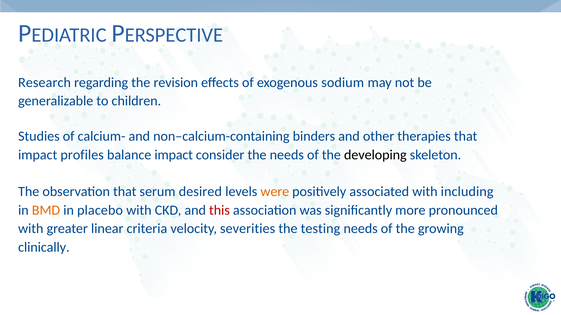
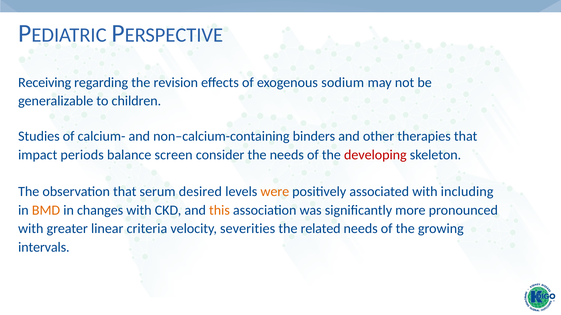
Research: Research -> Receiving (45, 83)
profiles: profiles -> periods (82, 155)
balance impact: impact -> screen (174, 155)
developing colour: black -> red (375, 155)
placebo: placebo -> changes (100, 211)
this colour: red -> orange (219, 211)
testing: testing -> related (321, 229)
clinically: clinically -> intervals (44, 248)
